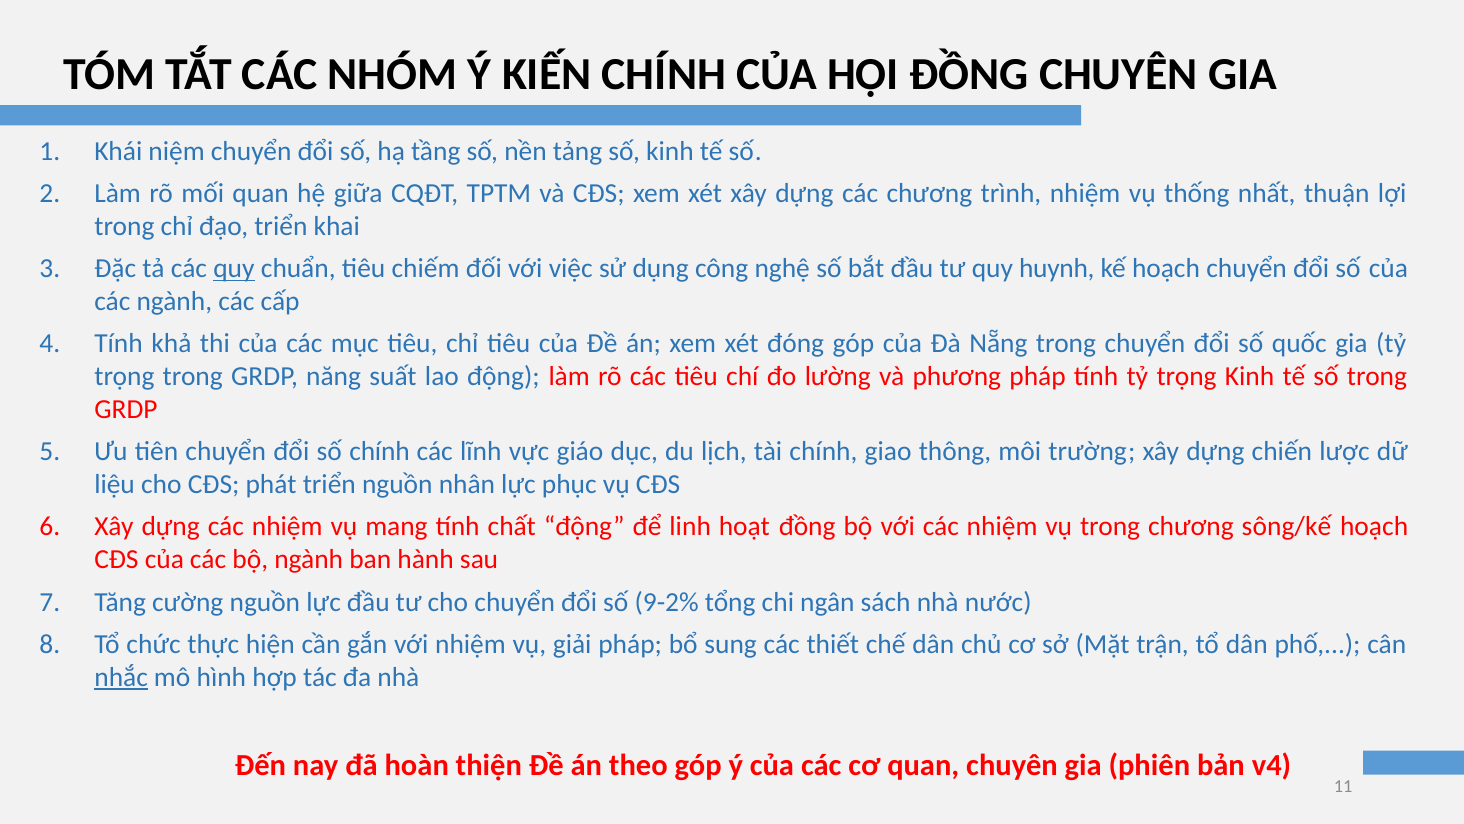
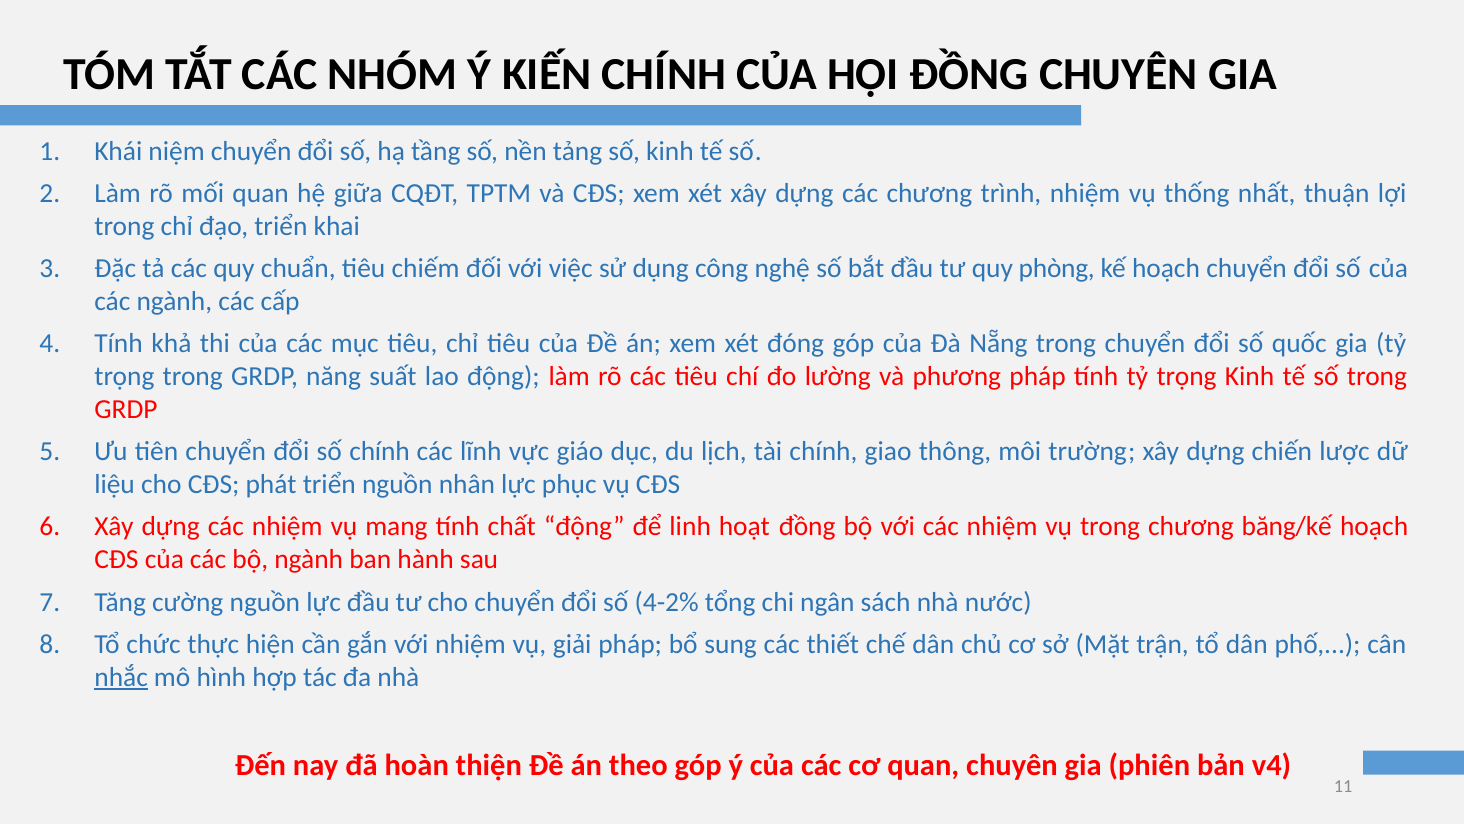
quy underline: present -> none (234, 268)
huynh: huynh -> phòng (1057, 268)
sông/kế: sông/kế -> băng/kế (1287, 527)
9-2%: 9-2% -> 4-2% (667, 602)
